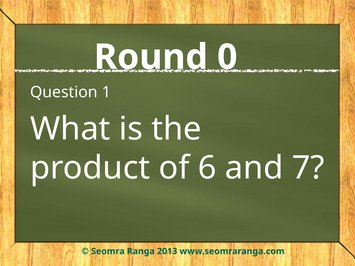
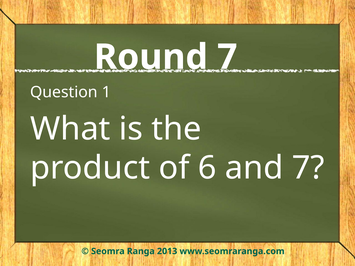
Round 0: 0 -> 7 (227, 57)
